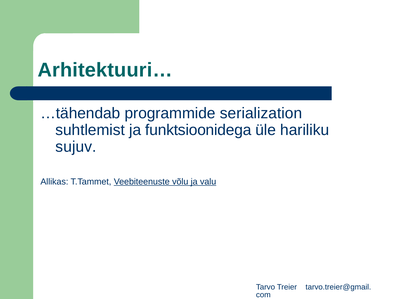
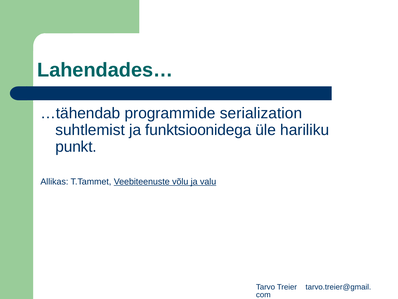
Arhitektuuri…: Arhitektuuri… -> Lahendades… (105, 70)
sujuv: sujuv -> punkt (76, 147)
